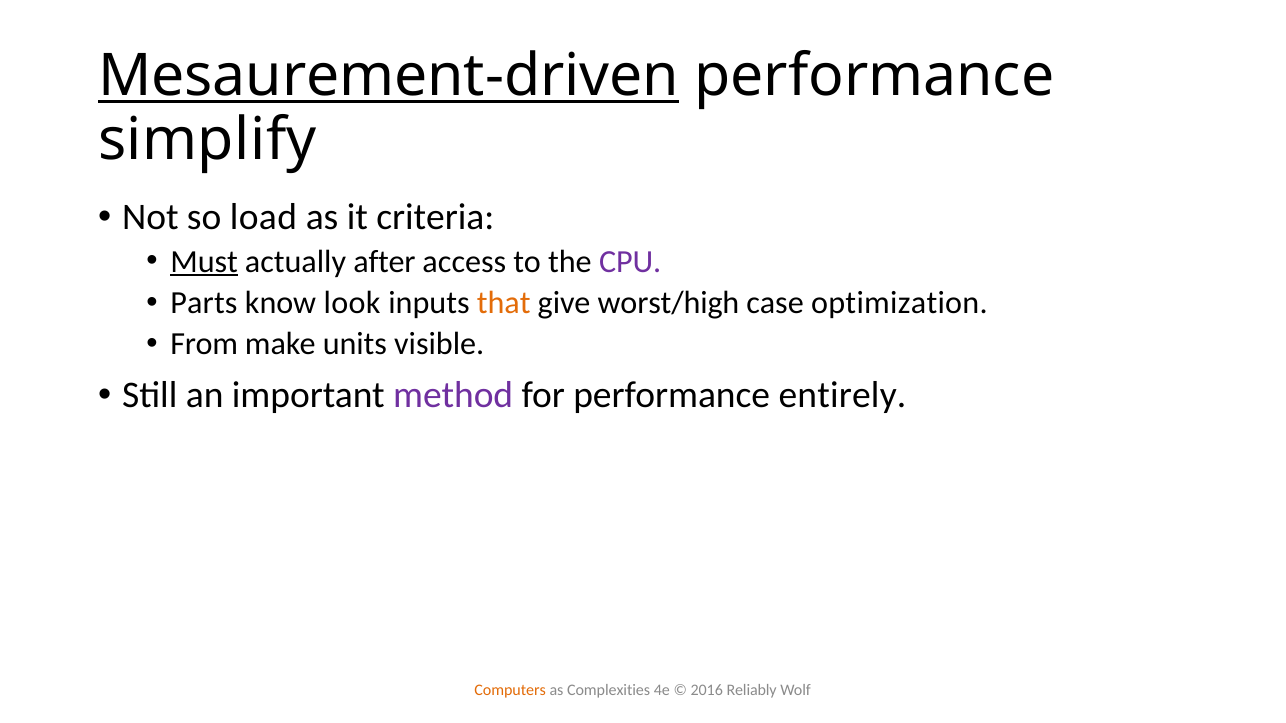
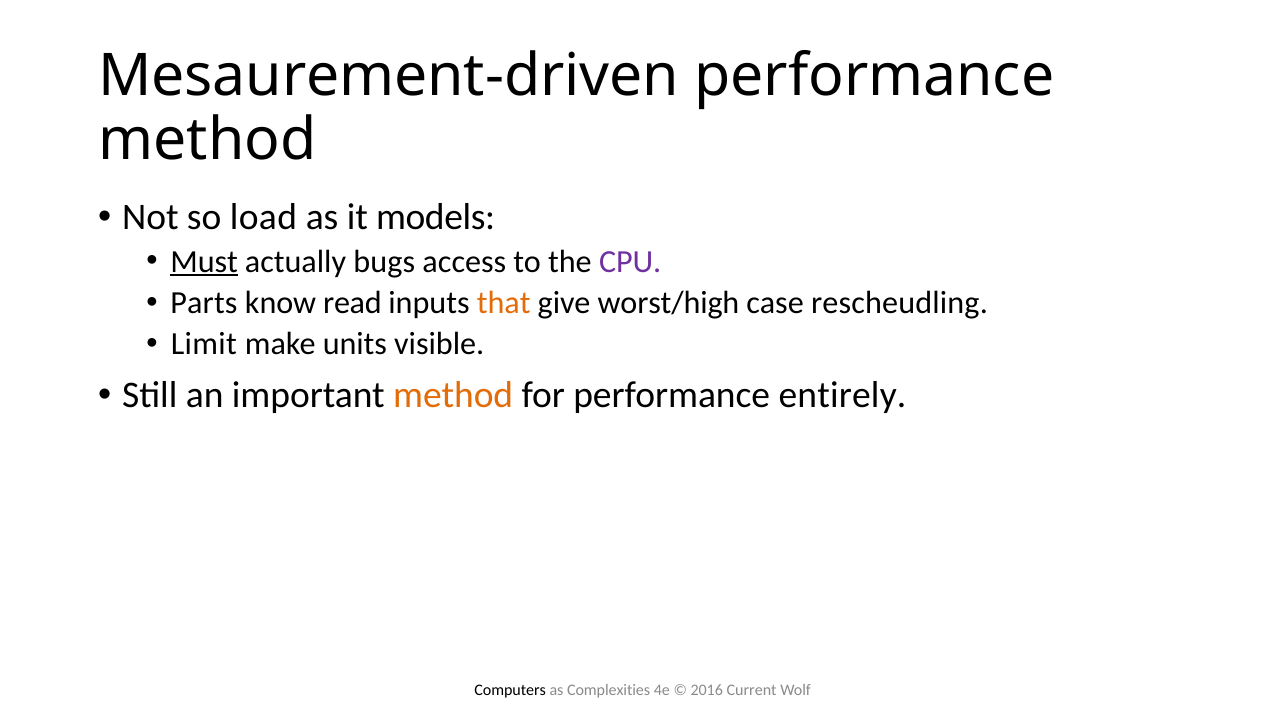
Mesaurement-driven underline: present -> none (389, 76)
simplify: simplify -> method (208, 140)
criteria: criteria -> models (436, 217)
after: after -> bugs (384, 262)
look: look -> read (352, 303)
optimization: optimization -> rescheudling (899, 303)
From: From -> Limit (204, 345)
method colour: purple -> orange (453, 396)
Computers colour: orange -> black (510, 691)
Reliably: Reliably -> Current (752, 691)
